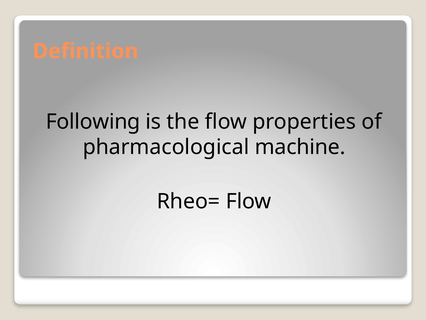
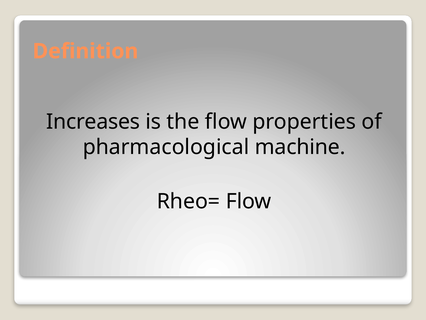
Following: Following -> Increases (93, 121)
